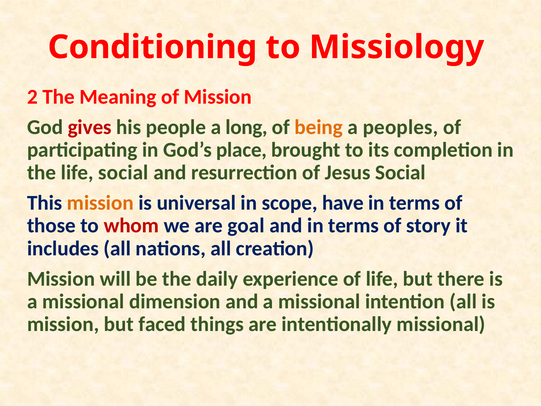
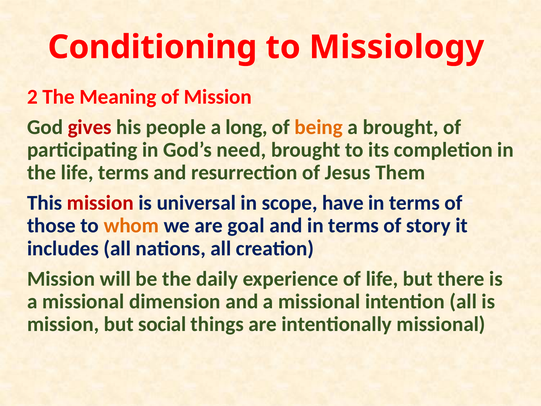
a peoples: peoples -> brought (401, 127)
place: place -> need (241, 150)
life social: social -> terms (123, 173)
Jesus Social: Social -> Them (400, 173)
mission colour: orange -> red (100, 203)
whom colour: red -> orange (131, 226)
faced: faced -> social (162, 324)
